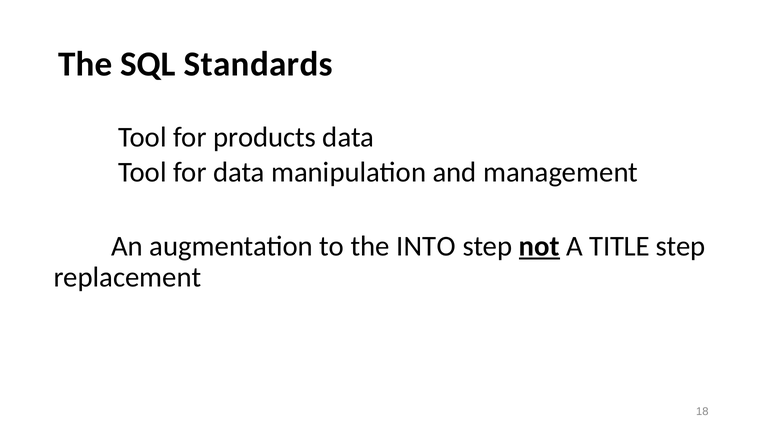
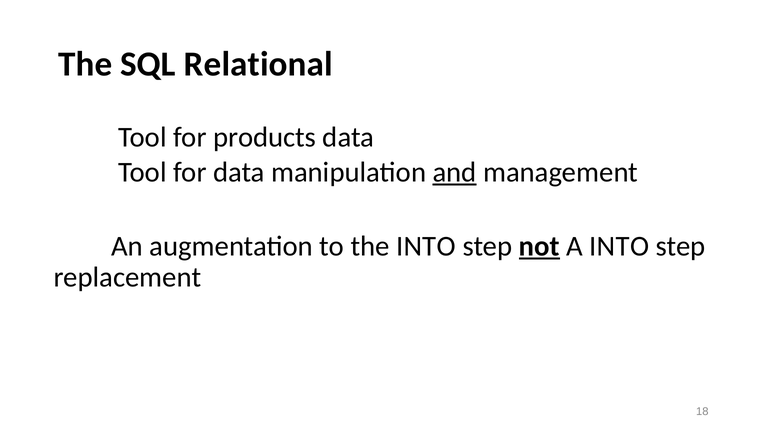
Standards: Standards -> Relational (258, 64)
and underline: none -> present (455, 172)
A TITLE: TITLE -> INTO (619, 246)
